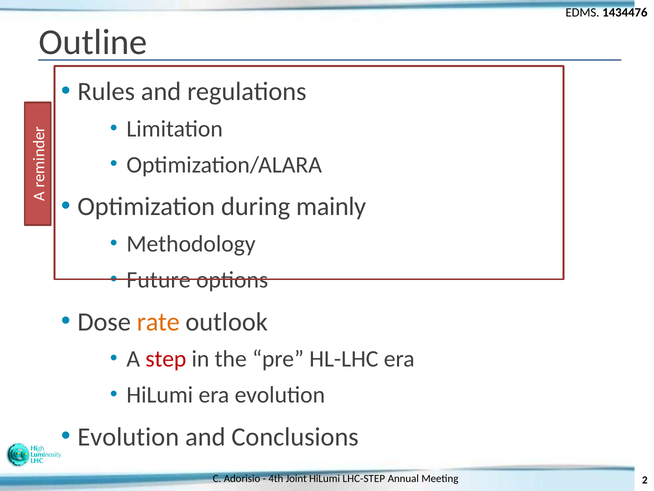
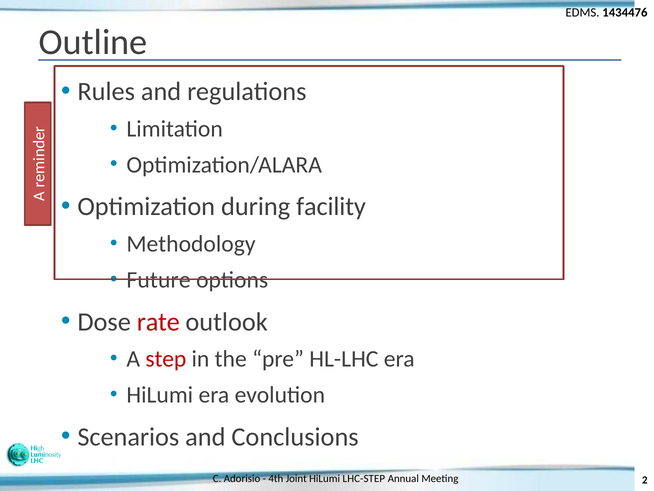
mainly: mainly -> facility (331, 207)
rate colour: orange -> red (158, 322)
Evolution: Evolution -> Scenarios (128, 437)
